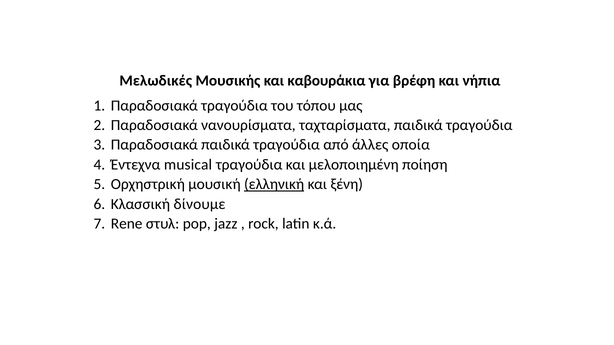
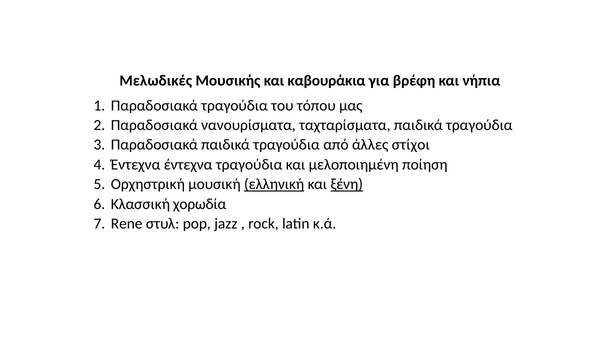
οποία: οποία -> στίχοι (411, 145)
Έντεχνα musical: musical -> έντεχνα (188, 165)
ξένη underline: none -> present (347, 184)
δίνουμε: δίνουμε -> χορωδία (200, 204)
